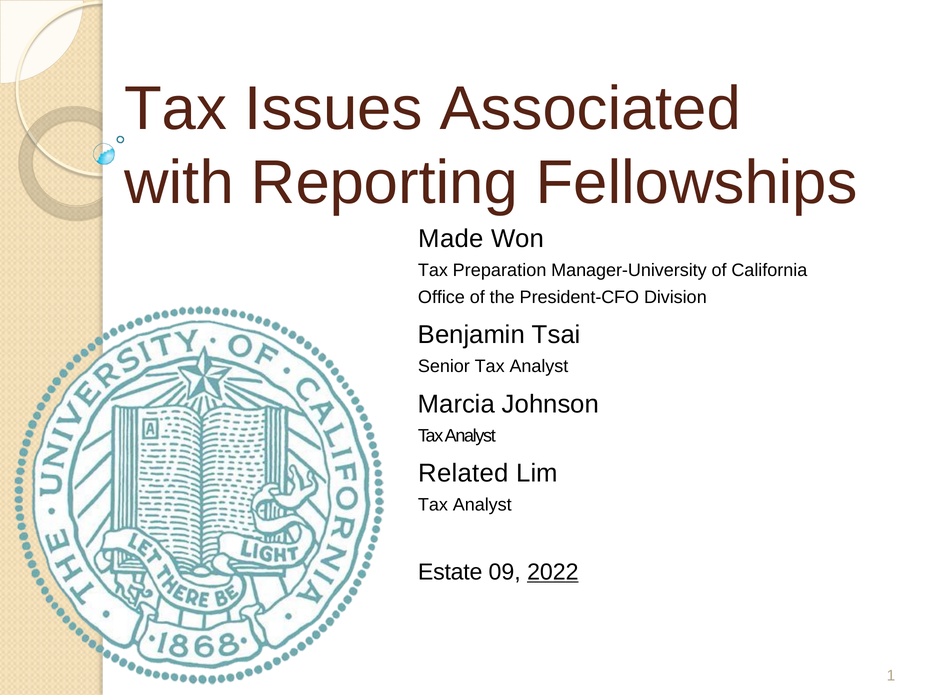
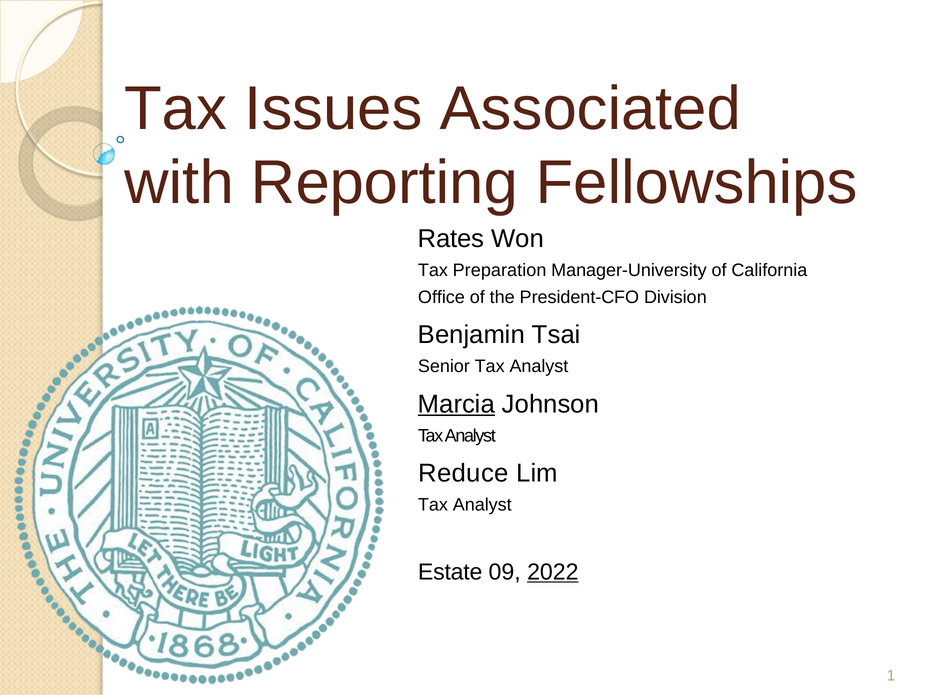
Made: Made -> Rates (451, 239)
Marcia underline: none -> present (456, 404)
Related: Related -> Reduce (463, 473)
